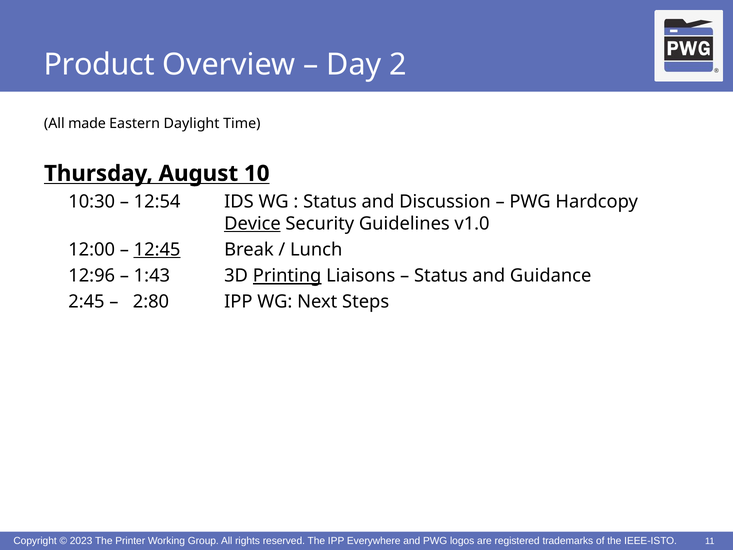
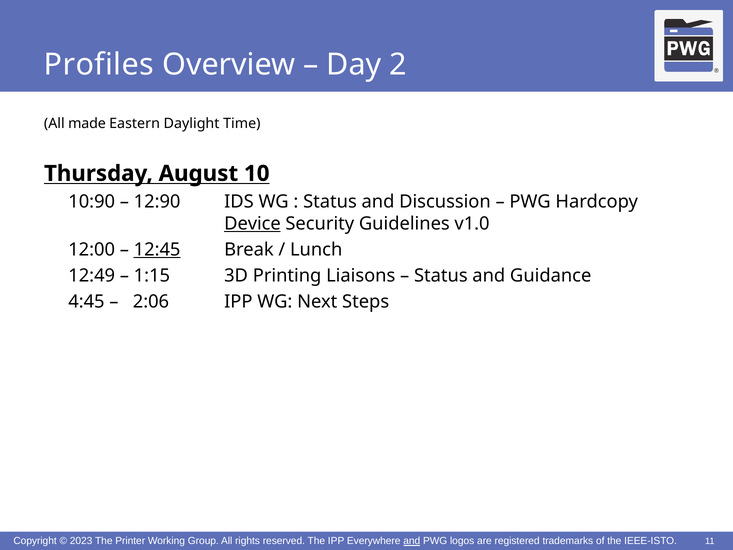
Product: Product -> Profiles (99, 65)
10:30: 10:30 -> 10:90 (92, 202)
12:54: 12:54 -> 12:90 (157, 202)
12:96: 12:96 -> 12:49 (92, 276)
1:43: 1:43 -> 1:15 (152, 276)
Printing underline: present -> none (287, 276)
2:45: 2:45 -> 4:45 (86, 302)
2:80: 2:80 -> 2:06 (151, 302)
and underline: none -> present (412, 541)
